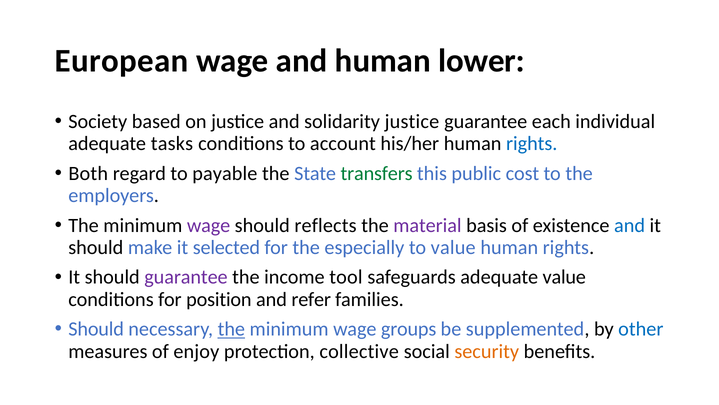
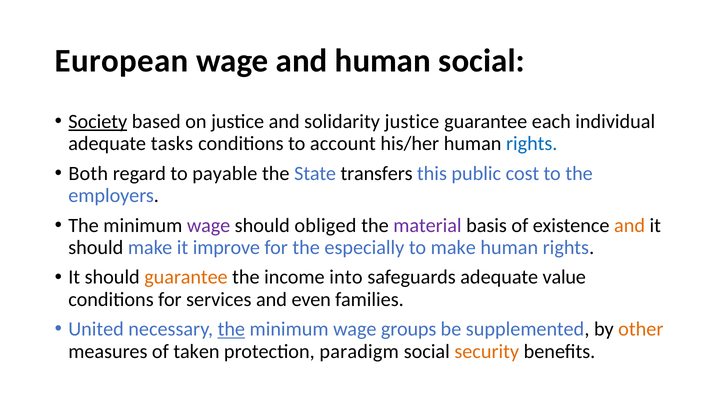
human lower: lower -> social (482, 61)
Society underline: none -> present (98, 121)
transfers colour: green -> black (377, 173)
reflects: reflects -> obliged (325, 225)
and colour: blue -> orange (630, 225)
selected: selected -> improve (226, 247)
to value: value -> make (453, 247)
guarantee colour: purple -> orange (186, 277)
tool: tool -> into (346, 277)
position: position -> services (219, 299)
refer: refer -> even (311, 299)
Should: Should -> United (96, 329)
other colour: blue -> orange (641, 329)
enjoy: enjoy -> taken (196, 351)
collective: collective -> paradigm (359, 351)
